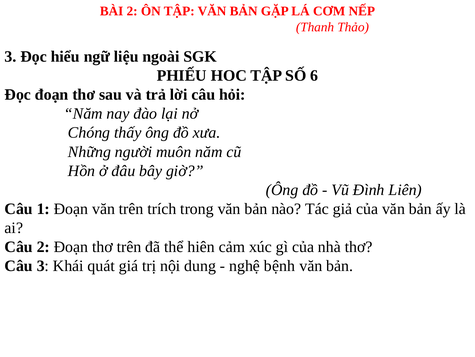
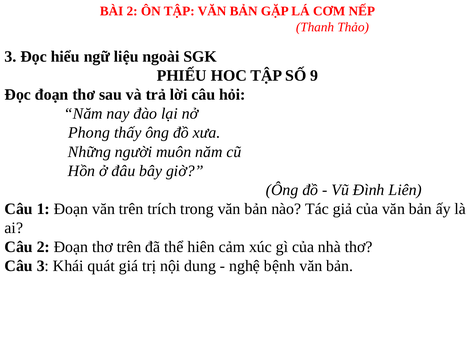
6: 6 -> 9 (314, 75)
Chóng: Chóng -> Phong (89, 132)
